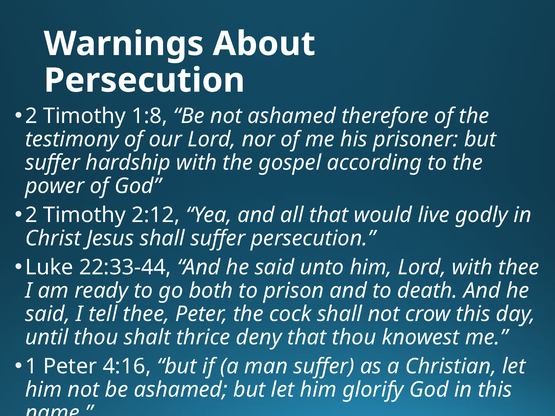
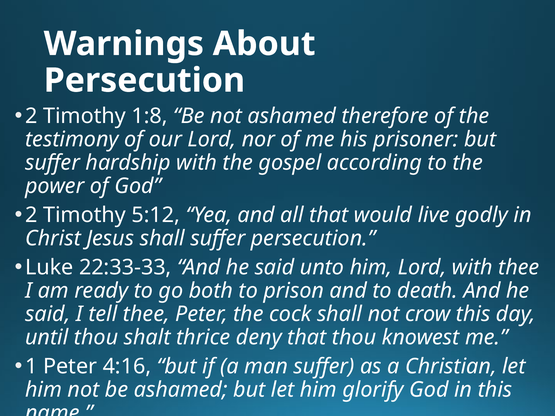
Timothy 2:12: 2:12 -> 5:12 (156, 215)
22:33-44: 22:33-44 -> 22:33-33 (125, 268)
